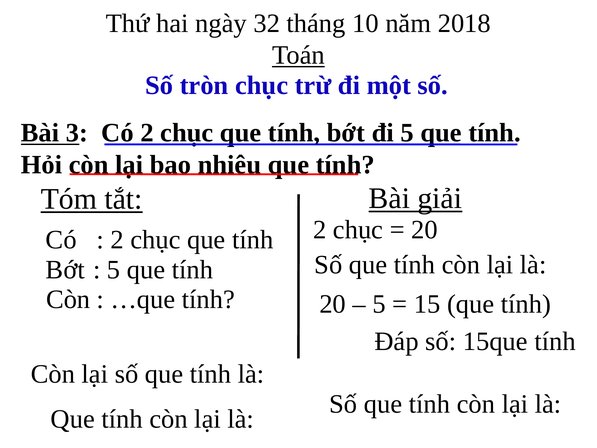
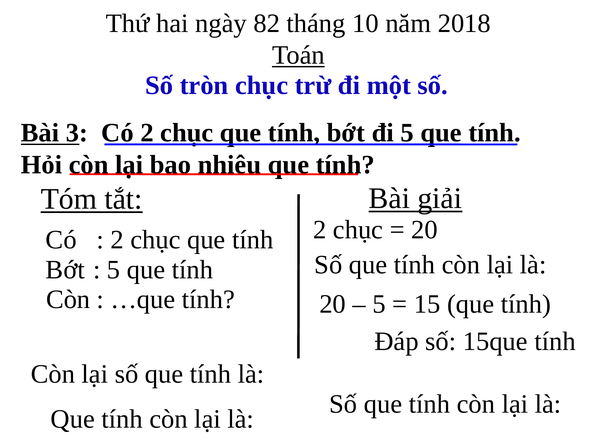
32: 32 -> 82 (267, 23)
